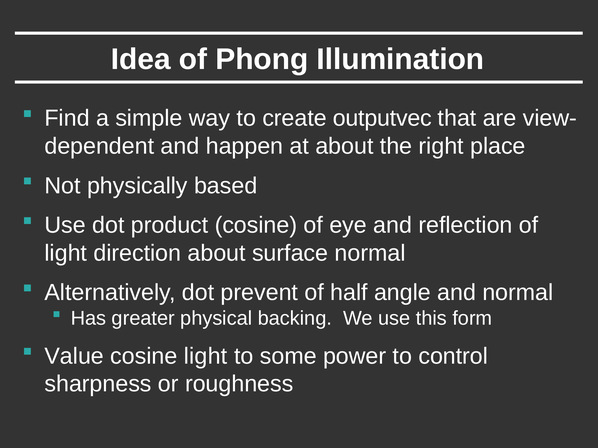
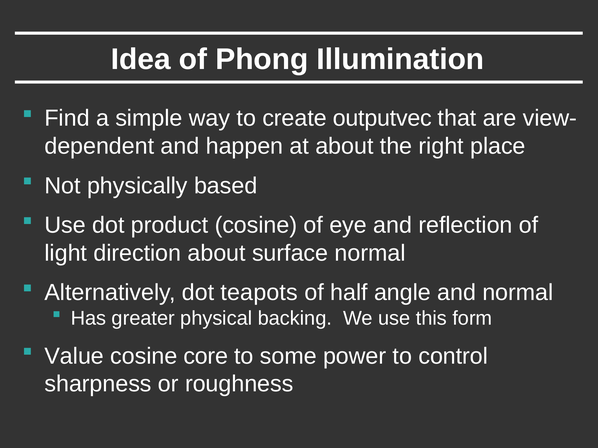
prevent: prevent -> teapots (259, 293)
cosine light: light -> core (206, 356)
